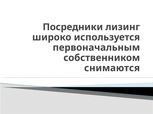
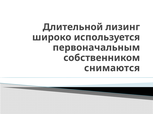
Посредники: Посредники -> Длительной (73, 27)
